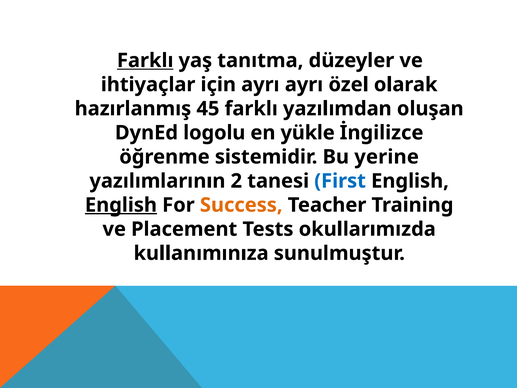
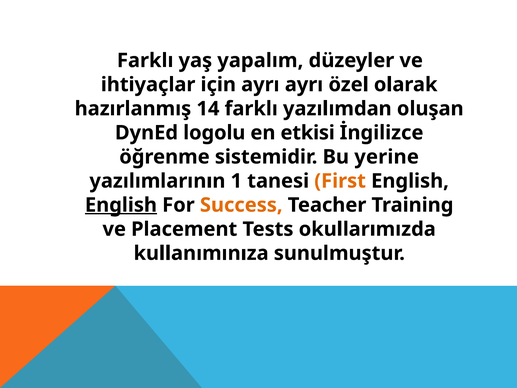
Farklı underline: present -> none (145, 60)
tanıtma: tanıtma -> yapalım (260, 60)
45: 45 -> 14 (208, 109)
yükle: yükle -> etkisi (308, 133)
2: 2 -> 1 (236, 181)
First colour: blue -> orange (340, 181)
